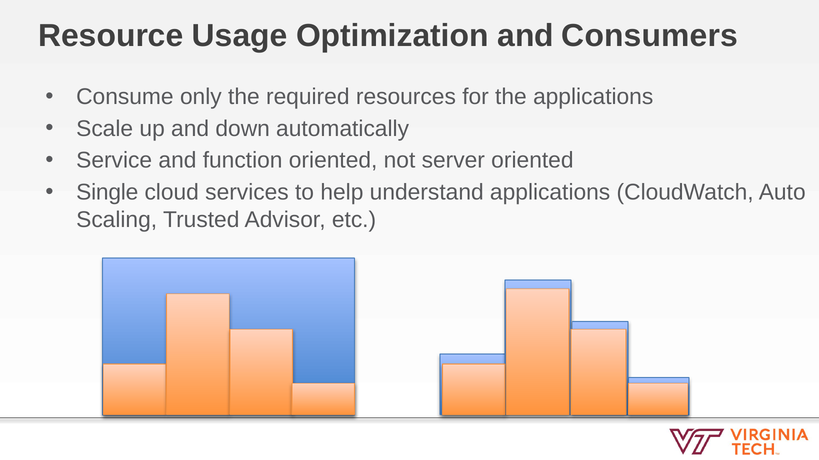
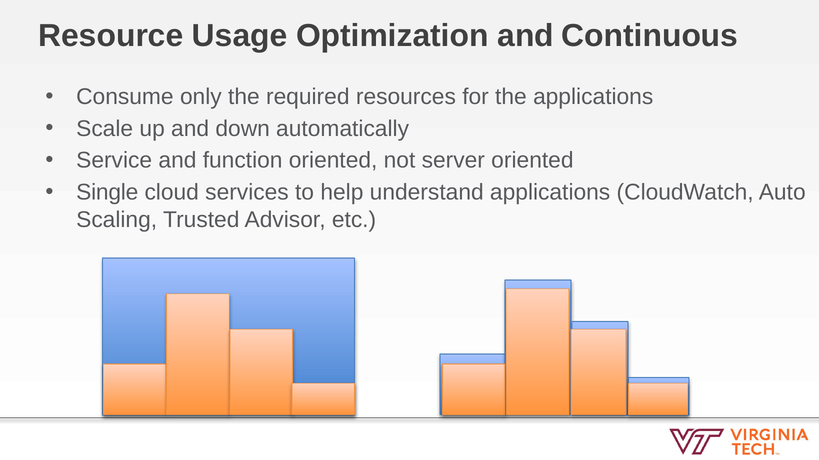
Consumers: Consumers -> Continuous (650, 36)
